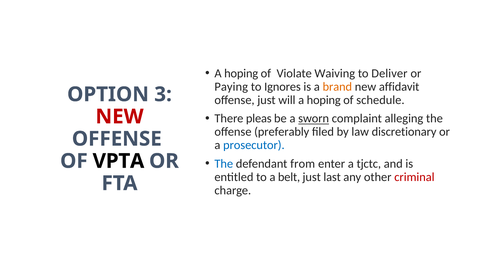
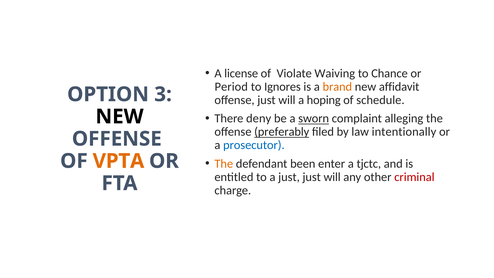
hoping: hoping -> license (241, 73)
Deliver: Deliver -> Chance (390, 73)
Paying: Paying -> Period (231, 87)
pleas: pleas -> deny (259, 119)
NEW colour: red -> black (119, 117)
preferably underline: none -> present (282, 132)
discretionary: discretionary -> intentionally (404, 132)
The colour: blue -> orange (224, 164)
from: from -> been (303, 164)
VPTA colour: black -> orange (118, 161)
a belt: belt -> just (289, 177)
last: last -> will (332, 177)
